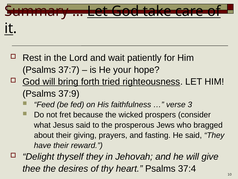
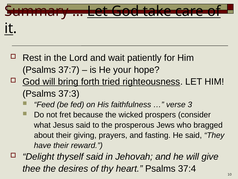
37:9: 37:9 -> 37:3 (69, 93)
thyself they: they -> said (95, 156)
